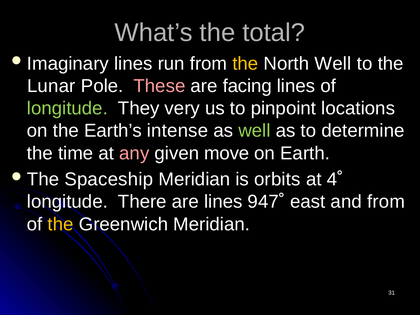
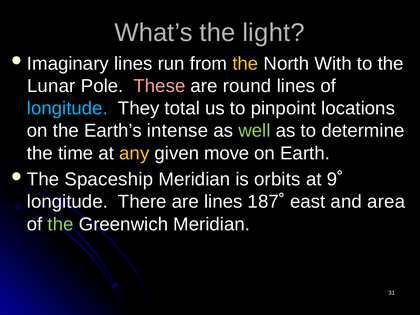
total: total -> light (274, 33)
North Well: Well -> With (333, 64)
facing: facing -> round (247, 86)
longitude colour: light green -> light blue (67, 108)
very: very -> total (182, 108)
any colour: pink -> yellow (134, 153)
4˚: 4˚ -> 9˚ (335, 179)
947˚: 947˚ -> 187˚ (266, 202)
and from: from -> area (386, 202)
the colour: yellow -> light green (61, 224)
